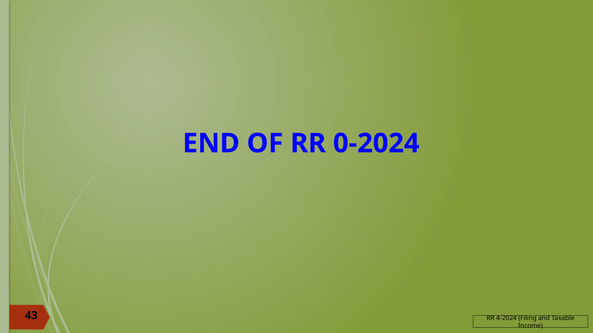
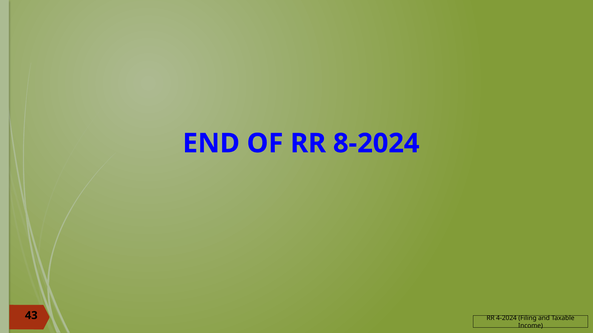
0-2024: 0-2024 -> 8-2024 (376, 144)
